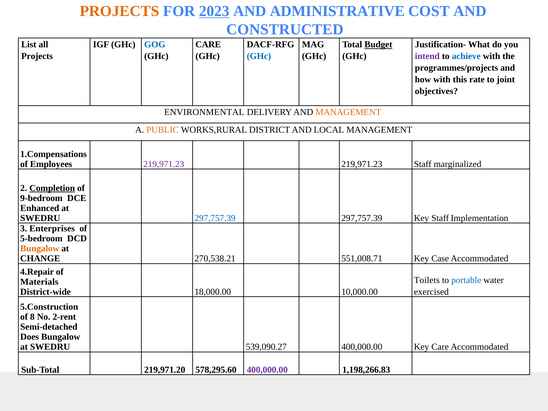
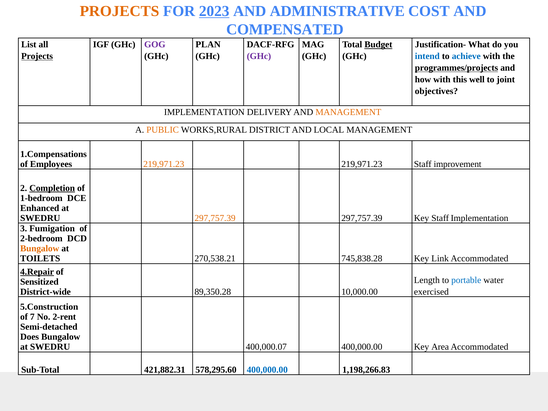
CONSTRUCTED: CONSTRUCTED -> COMPENSATED (285, 29)
GOG colour: blue -> purple (155, 45)
CARE: CARE -> PLAN (208, 45)
Projects underline: none -> present (37, 56)
GHc colour: blue -> purple (259, 56)
intend colour: purple -> blue (427, 56)
programmes/projects underline: none -> present (456, 68)
rate: rate -> well (477, 80)
ENVIRONMENTAL: ENVIRONMENTAL -> IMPLEMENTATION (204, 112)
219,971.23 colour: purple -> orange (164, 164)
marginalized: marginalized -> improvement (458, 164)
9-bedroom: 9-bedroom -> 1-bedroom (41, 198)
297,757.39 colour: blue -> orange (215, 218)
Enterprises: Enterprises -> Fumigation (52, 228)
5-bedroom: 5-bedroom -> 2-bedroom (41, 238)
CHANGE: CHANGE -> TOILETS (40, 259)
551,008.71: 551,008.71 -> 745,838.28 (362, 259)
Case: Case -> Link (440, 259)
4.Repair underline: none -> present (37, 272)
Toilets: Toilets -> Length (427, 280)
Materials: Materials -> Sensitized (39, 282)
18,000.00: 18,000.00 -> 89,350.28 (213, 292)
8: 8 -> 7 (32, 317)
539,090.27: 539,090.27 -> 400,000.07 (266, 347)
Key Care: Care -> Area (440, 347)
219,971.20: 219,971.20 -> 421,882.31 (165, 370)
400,000.00 colour: purple -> blue (267, 370)
